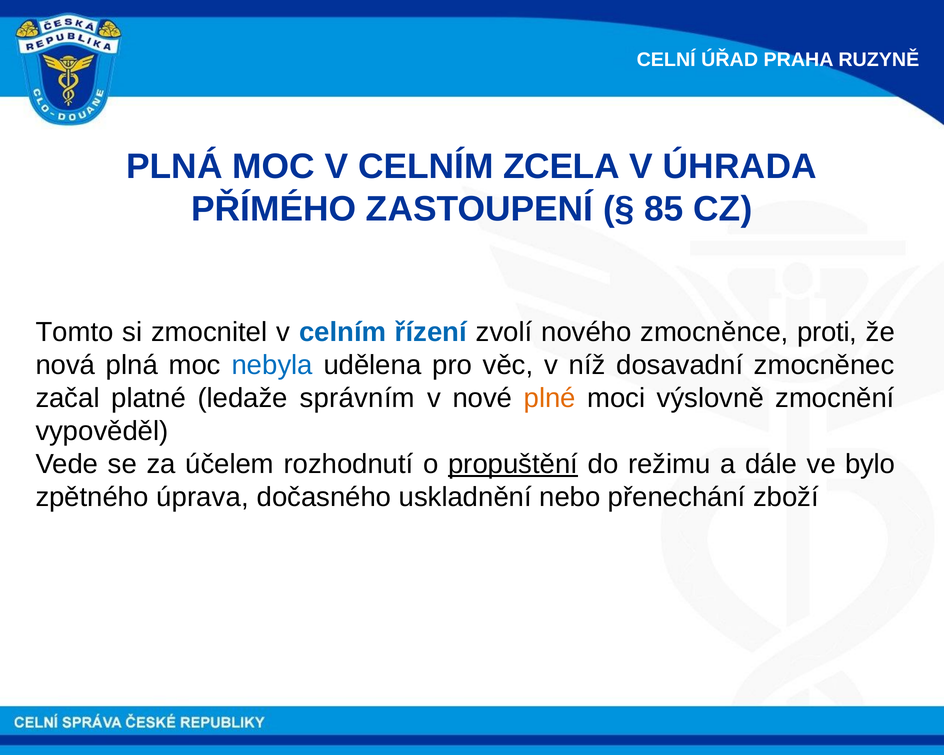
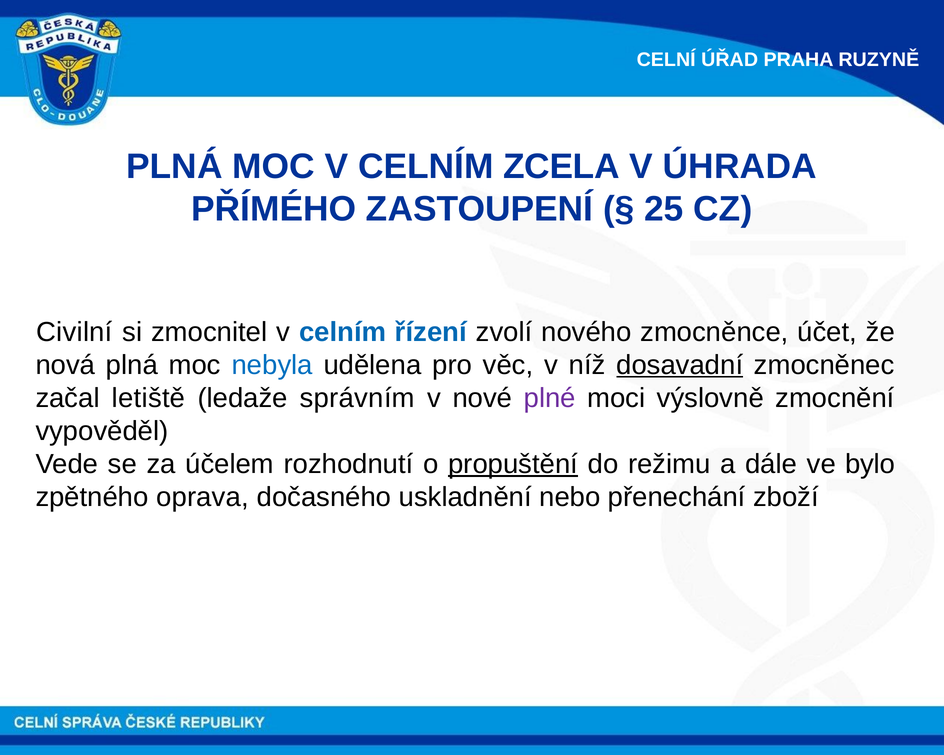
85: 85 -> 25 (664, 209)
Tomto: Tomto -> Civilní (74, 332)
proti: proti -> účet (827, 332)
dosavadní underline: none -> present (680, 365)
platné: platné -> letiště (148, 398)
plné colour: orange -> purple (550, 398)
úprava: úprava -> oprava (203, 497)
